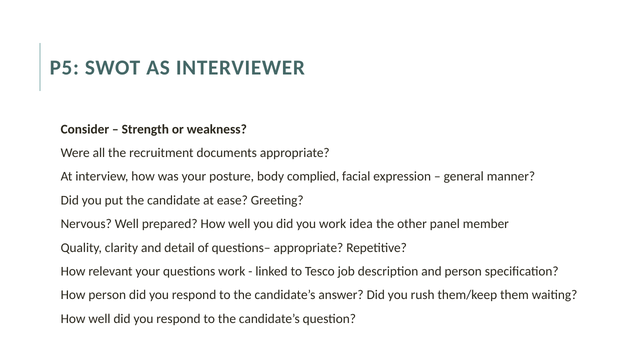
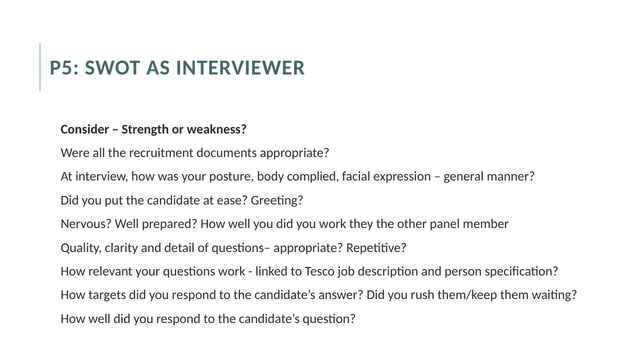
idea: idea -> they (361, 224)
How person: person -> targets (107, 294)
